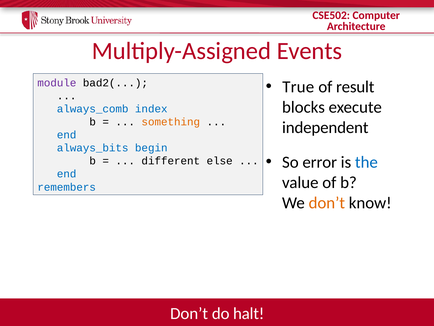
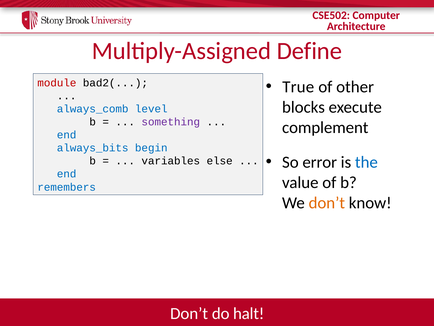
Events: Events -> Define (309, 51)
result: result -> other (355, 87)
module colour: purple -> red (57, 83)
index: index -> level (151, 109)
something colour: orange -> purple (171, 122)
independent: independent -> complement (325, 127)
different: different -> variables (171, 161)
